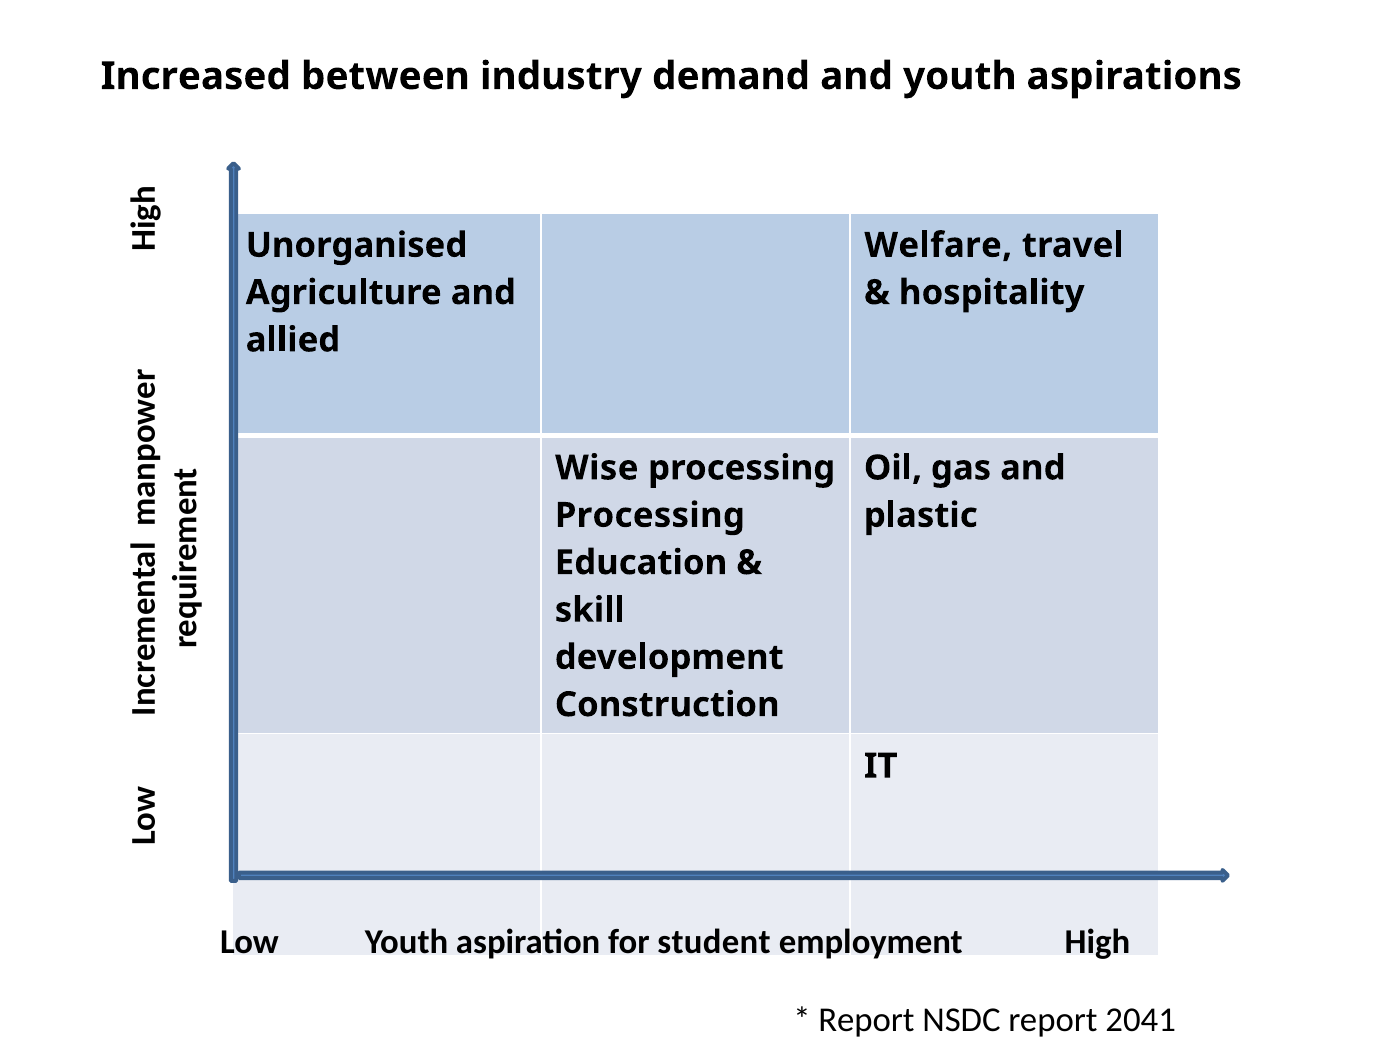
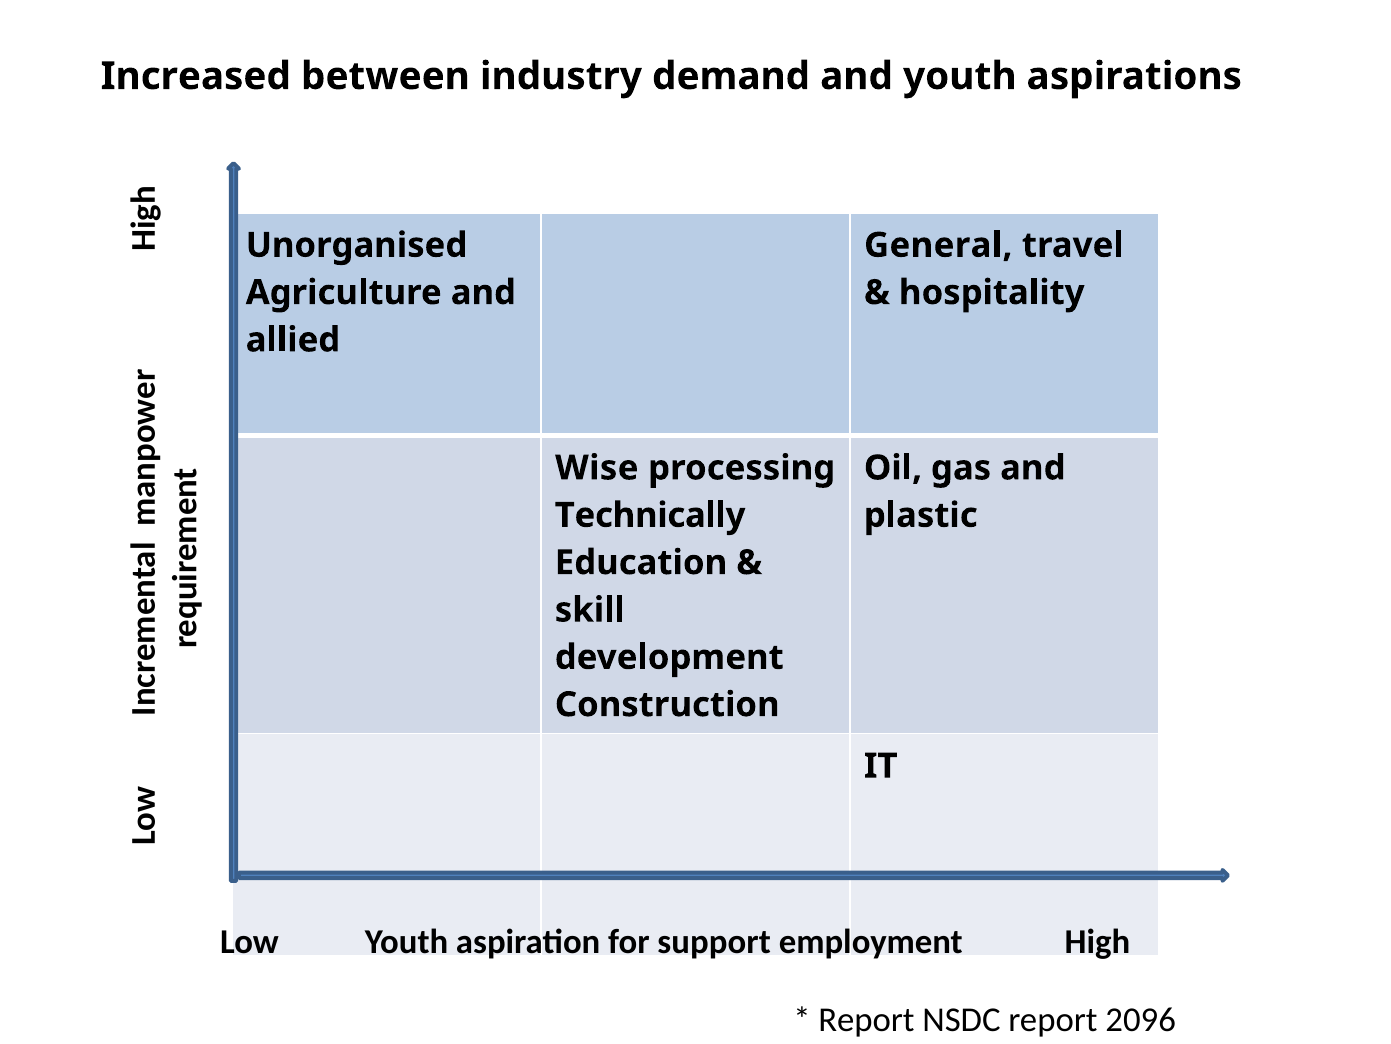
Welfare: Welfare -> General (938, 245)
Processing: Processing -> Technically (650, 515)
student: student -> support (714, 941)
2041: 2041 -> 2096 (1141, 1019)
